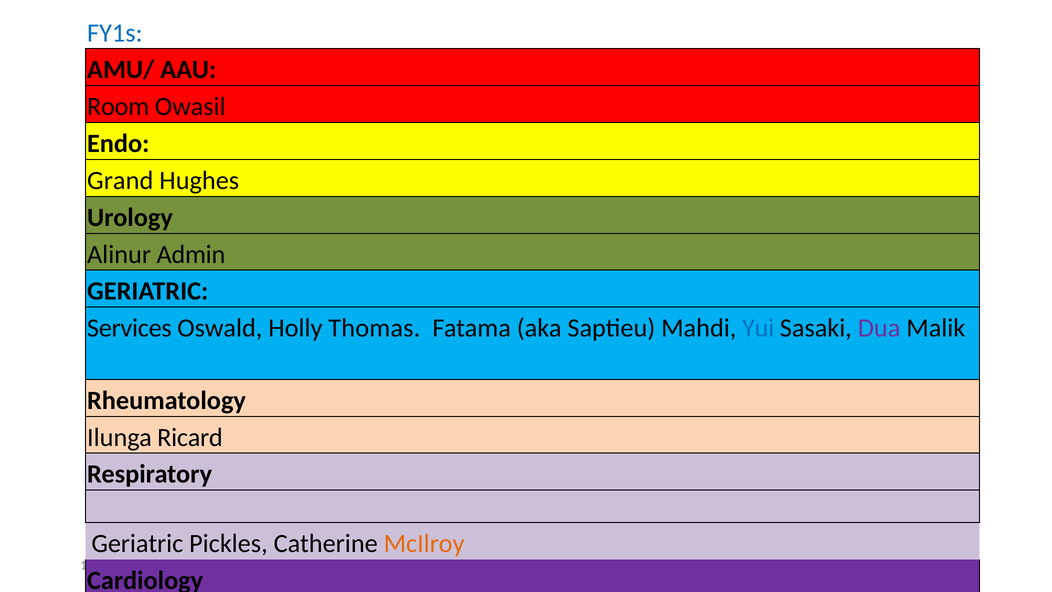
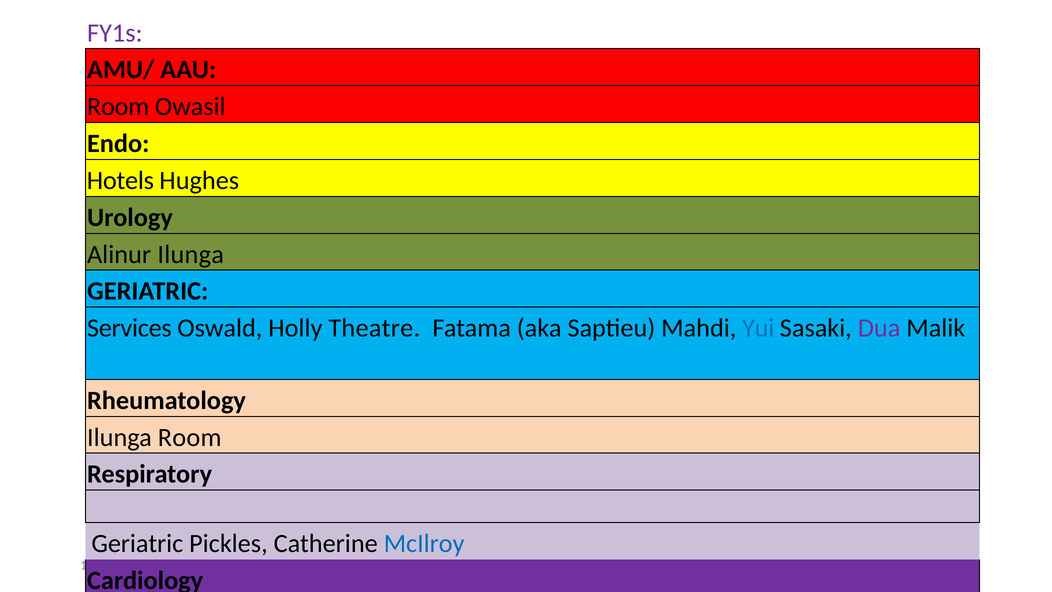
FY1s colour: blue -> purple (115, 33)
Grand: Grand -> Hotels (120, 180)
Alinur Admin: Admin -> Ilunga (191, 254)
Thomas: Thomas -> Theatre (374, 328)
Ilunga Ricard: Ricard -> Room (190, 437)
McIlroy colour: orange -> blue (424, 543)
